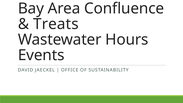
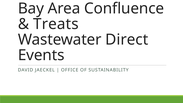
Hours: Hours -> Direct (127, 40)
